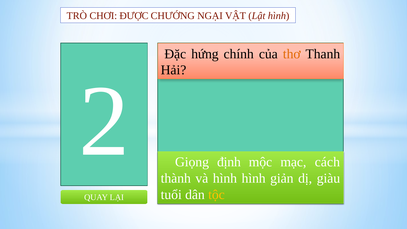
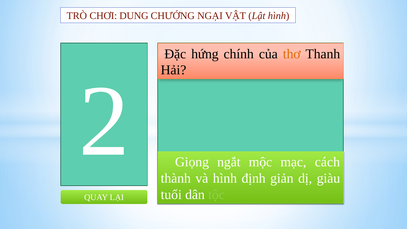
ĐƯỢC: ĐƯỢC -> DUNG (134, 16)
định: định -> ngắt (229, 162)
hình hình: hình -> định (254, 178)
tộc colour: yellow -> light green (216, 195)
